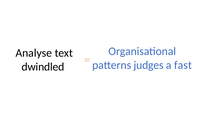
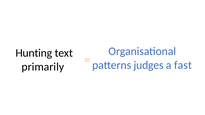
Analyse: Analyse -> Hunting (34, 53)
dwindled: dwindled -> primarily (43, 67)
